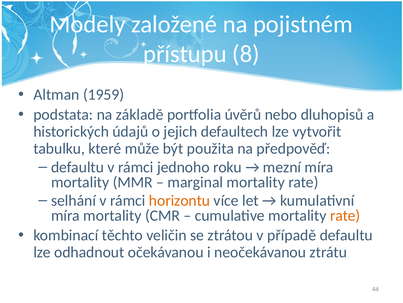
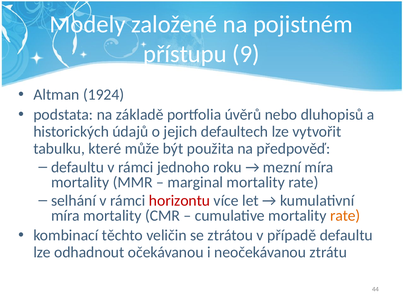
8: 8 -> 9 (246, 54)
1959: 1959 -> 1924 (104, 94)
horizontu colour: orange -> red (180, 200)
